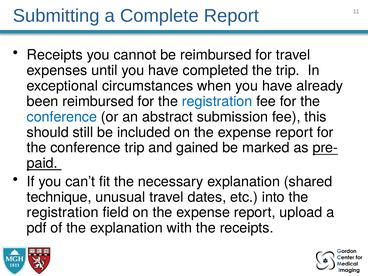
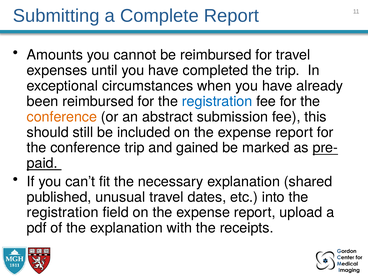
Receipts: Receipts -> Amounts (55, 55)
conference colour: blue -> orange (62, 117)
technique: technique -> published (59, 197)
